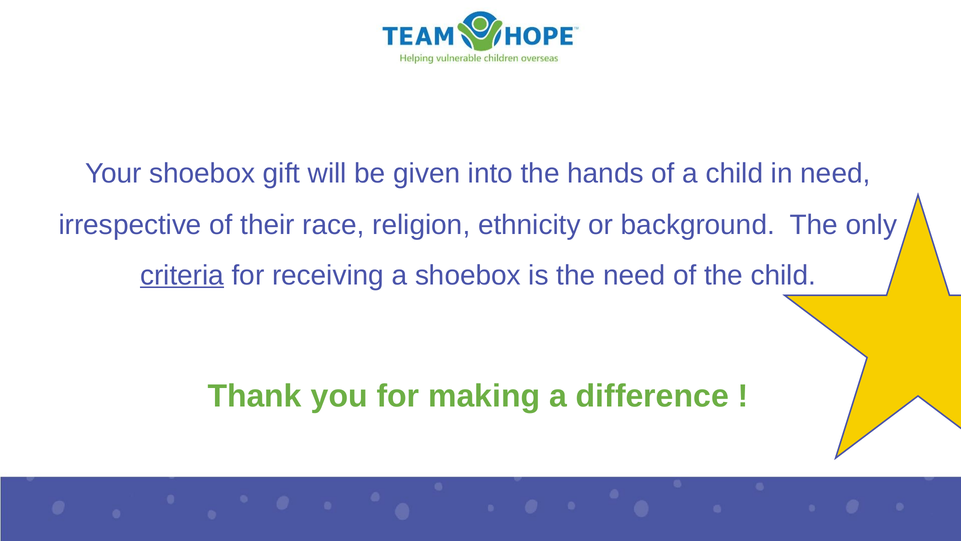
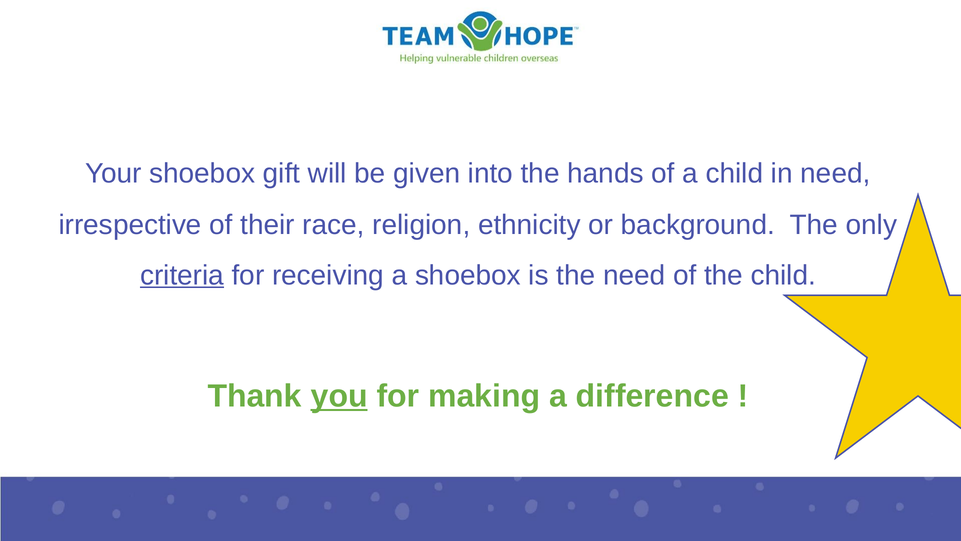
you underline: none -> present (339, 396)
